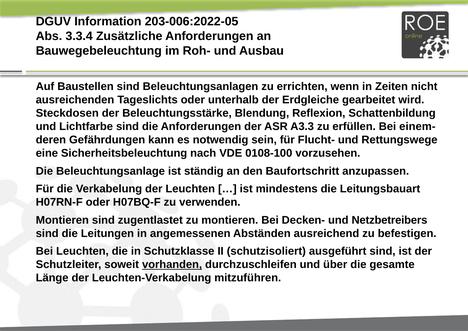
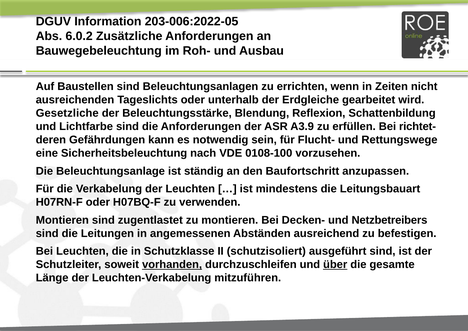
3.3.4: 3.3.4 -> 6.0.2 (79, 36)
Steckdosen: Steckdosen -> Gesetzliche (67, 113)
A3.3: A3.3 -> A3.9 (302, 127)
einem-: einem- -> richtet- (418, 127)
über underline: none -> present (335, 265)
